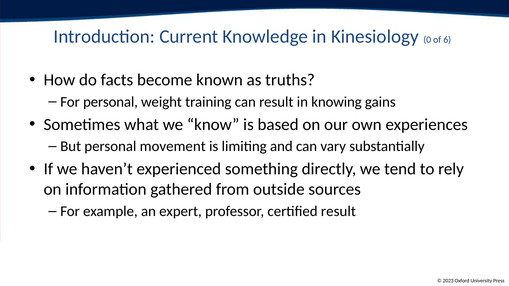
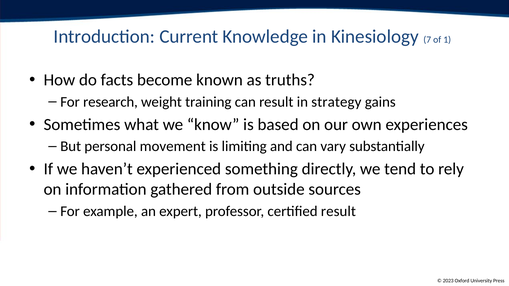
0: 0 -> 7 (427, 40)
6: 6 -> 1 (447, 40)
For personal: personal -> research (110, 102)
knowing: knowing -> strategy (336, 102)
